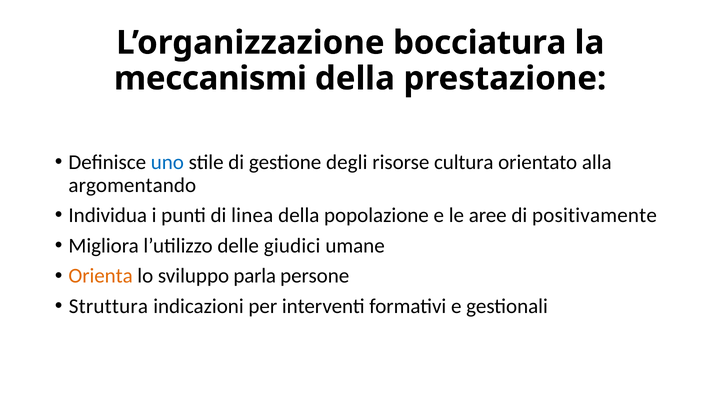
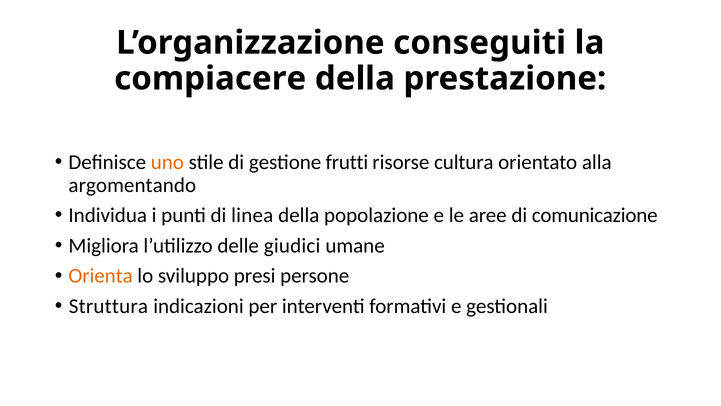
bocciatura: bocciatura -> conseguiti (480, 43)
meccanismi: meccanismi -> compiacere (210, 78)
uno colour: blue -> orange (167, 162)
degli: degli -> frutti (347, 162)
positivamente: positivamente -> comunicazione (595, 215)
parla: parla -> presi (255, 276)
